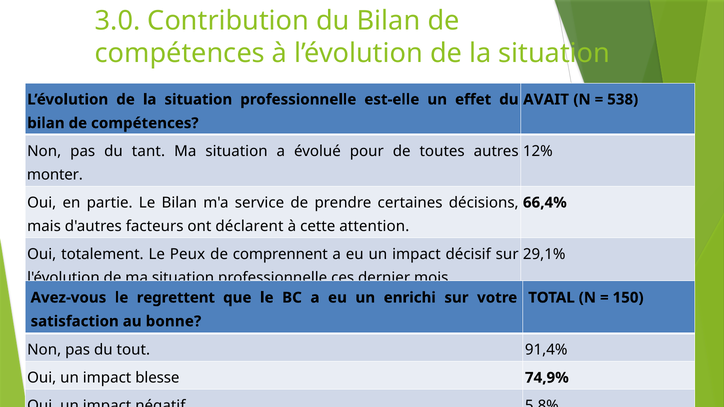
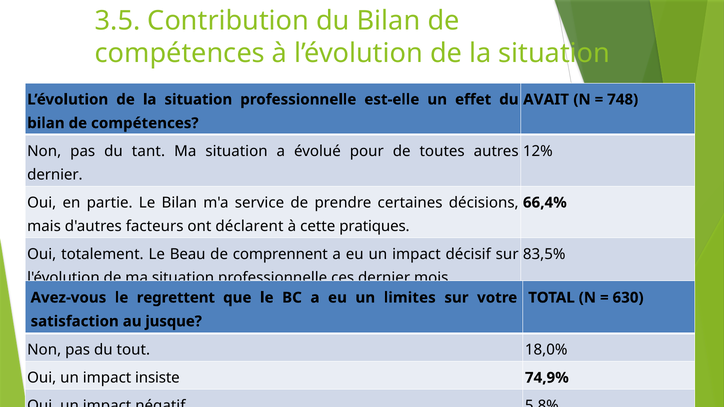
3.0: 3.0 -> 3.5 (118, 21)
538: 538 -> 748 (623, 100)
monter: monter -> dernier (55, 175)
attention: attention -> pratiques (374, 226)
Peux: Peux -> Beau (188, 254)
29,1%: 29,1% -> 83,5% (544, 254)
enrichi: enrichi -> limites (410, 298)
150: 150 -> 630 (628, 298)
bonne: bonne -> jusque (174, 322)
91,4%: 91,4% -> 18,0% (546, 350)
blesse: blesse -> insiste (157, 378)
